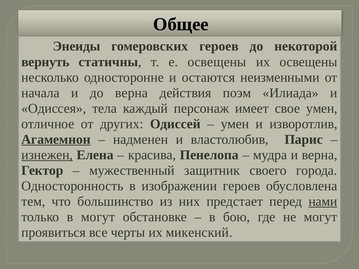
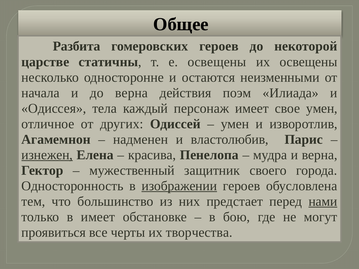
Энеиды: Энеиды -> Разбита (77, 46)
вернуть: вернуть -> царстве (45, 62)
Агамемнон underline: present -> none (56, 139)
изображении underline: none -> present (179, 186)
в могут: могут -> имеет (98, 217)
микенский: микенский -> творчества (199, 233)
